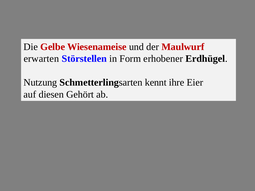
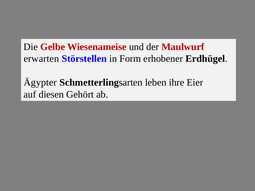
Nutzung: Nutzung -> Ägypter (40, 83)
kennt: kennt -> leben (156, 83)
